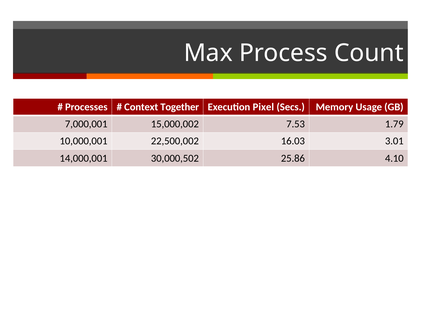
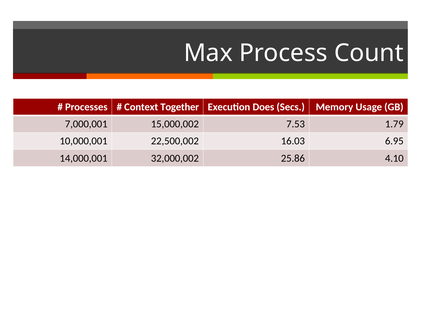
Pixel: Pixel -> Does (263, 107)
3.01: 3.01 -> 6.95 (394, 141)
30,000,502: 30,000,502 -> 32,000,002 (175, 158)
